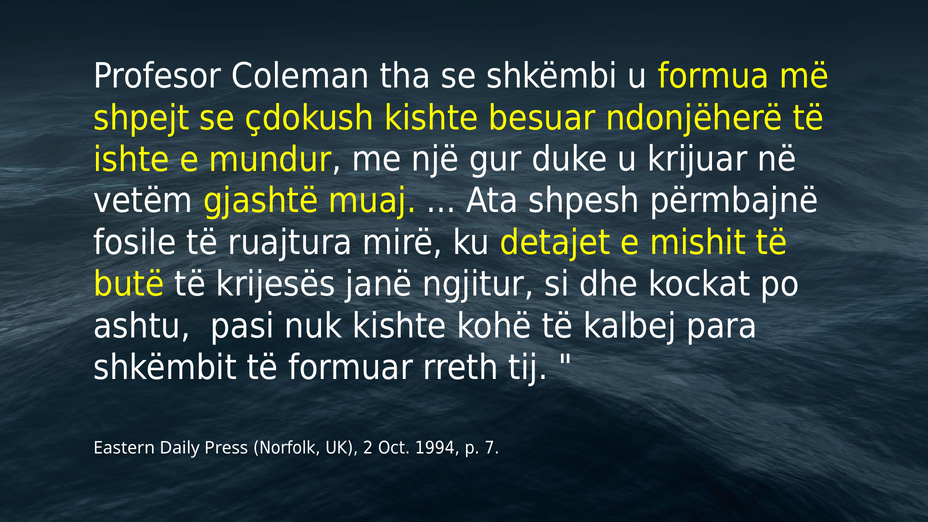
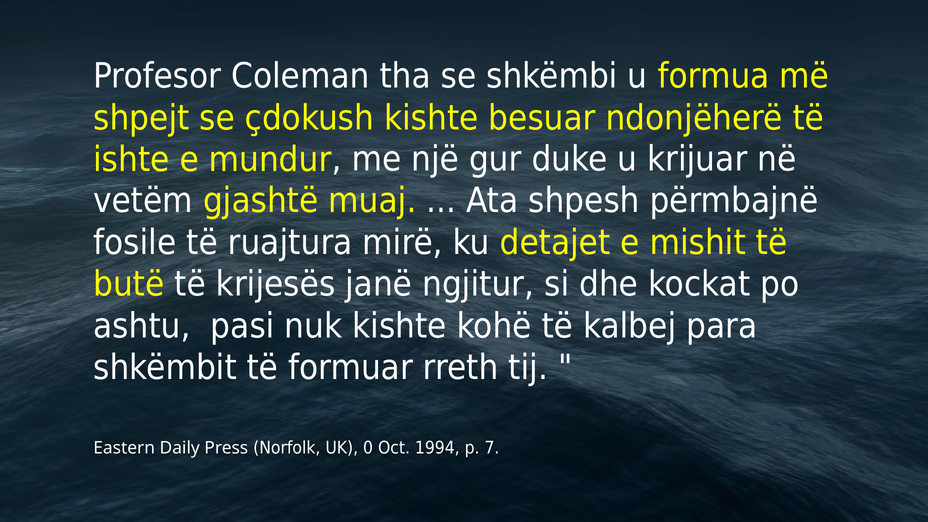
2: 2 -> 0 (368, 448)
